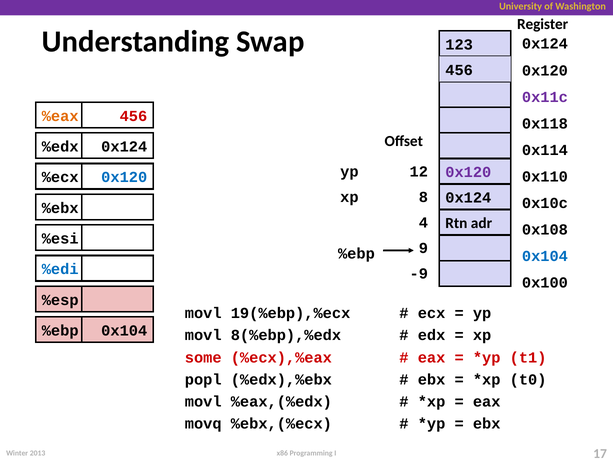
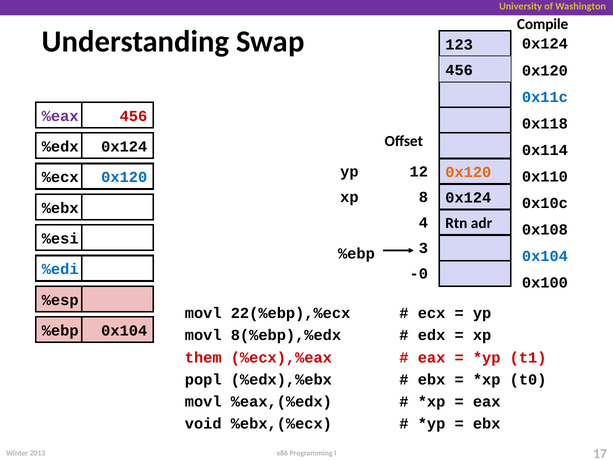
Register: Register -> Compile (543, 24)
0x11c colour: purple -> blue (545, 97)
%eax colour: orange -> purple (60, 116)
0x120 colour: purple -> orange (468, 172)
9: 9 -> 3 (423, 248)
-9: -9 -> -0 (419, 274)
19(%ebp),%ecx: 19(%ebp),%ecx -> 22(%ebp),%ecx (291, 313)
some: some -> them (203, 357)
movq: movq -> void (203, 423)
